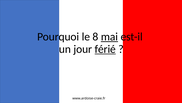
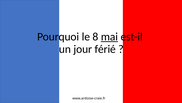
férié underline: present -> none (105, 49)
